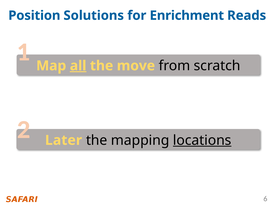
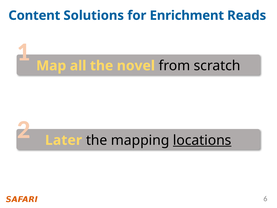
Position: Position -> Content (34, 15)
all underline: present -> none (78, 66)
move: move -> novel (136, 66)
